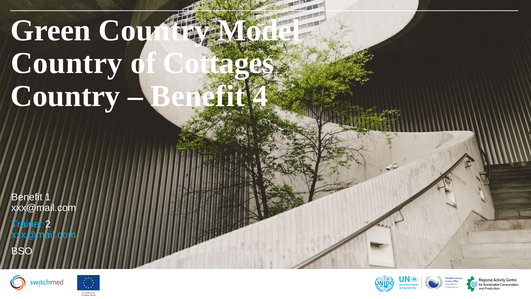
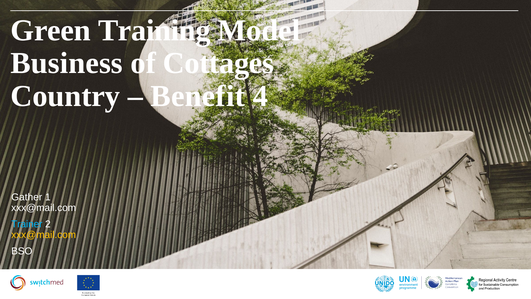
Green Country: Country -> Training (154, 30)
Country: Country -> Business (67, 63)
Benefit: Benefit -> Gather (27, 197)
xxx@mail.com colour: light blue -> yellow (44, 235)
